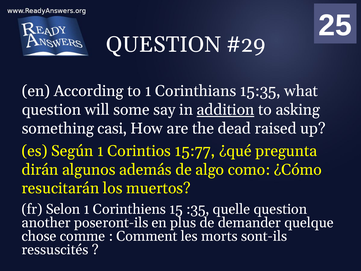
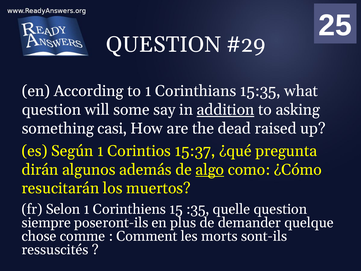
15:77: 15:77 -> 15:37 (195, 151)
algo underline: none -> present (210, 169)
another: another -> siempre (46, 223)
